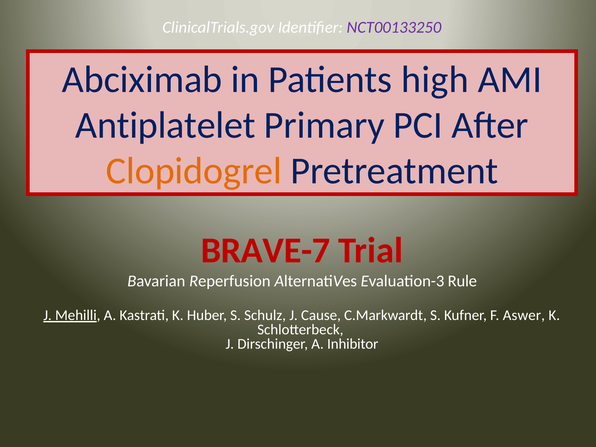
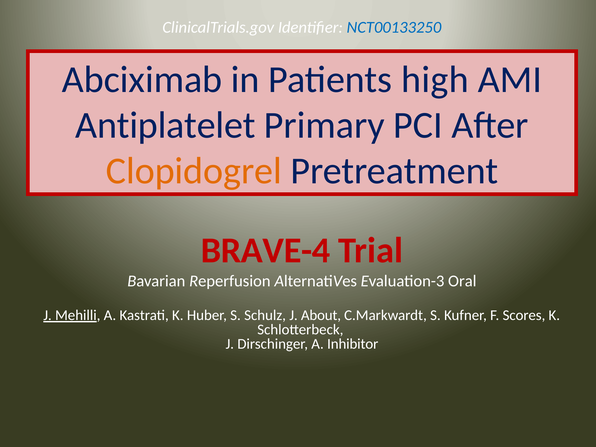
NCT00133250 colour: purple -> blue (394, 27)
BRAVE-7: BRAVE-7 -> BRAVE-4 (265, 251)
Rule: Rule -> Oral (462, 281)
Cause: Cause -> About (321, 315)
Aswer: Aswer -> Scores (524, 315)
